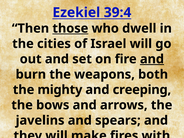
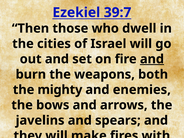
39:4: 39:4 -> 39:7 (118, 13)
those underline: present -> none (70, 28)
creeping: creeping -> enemies (142, 90)
